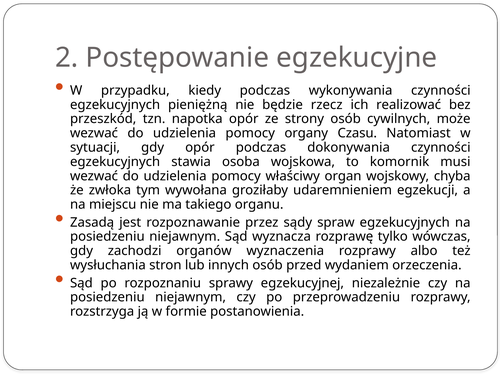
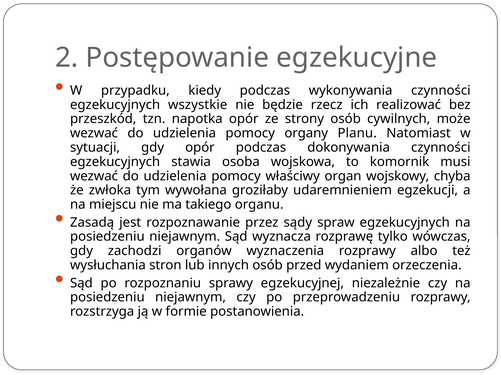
pieniężną: pieniężną -> wszystkie (198, 105)
Czasu: Czasu -> Planu (357, 133)
